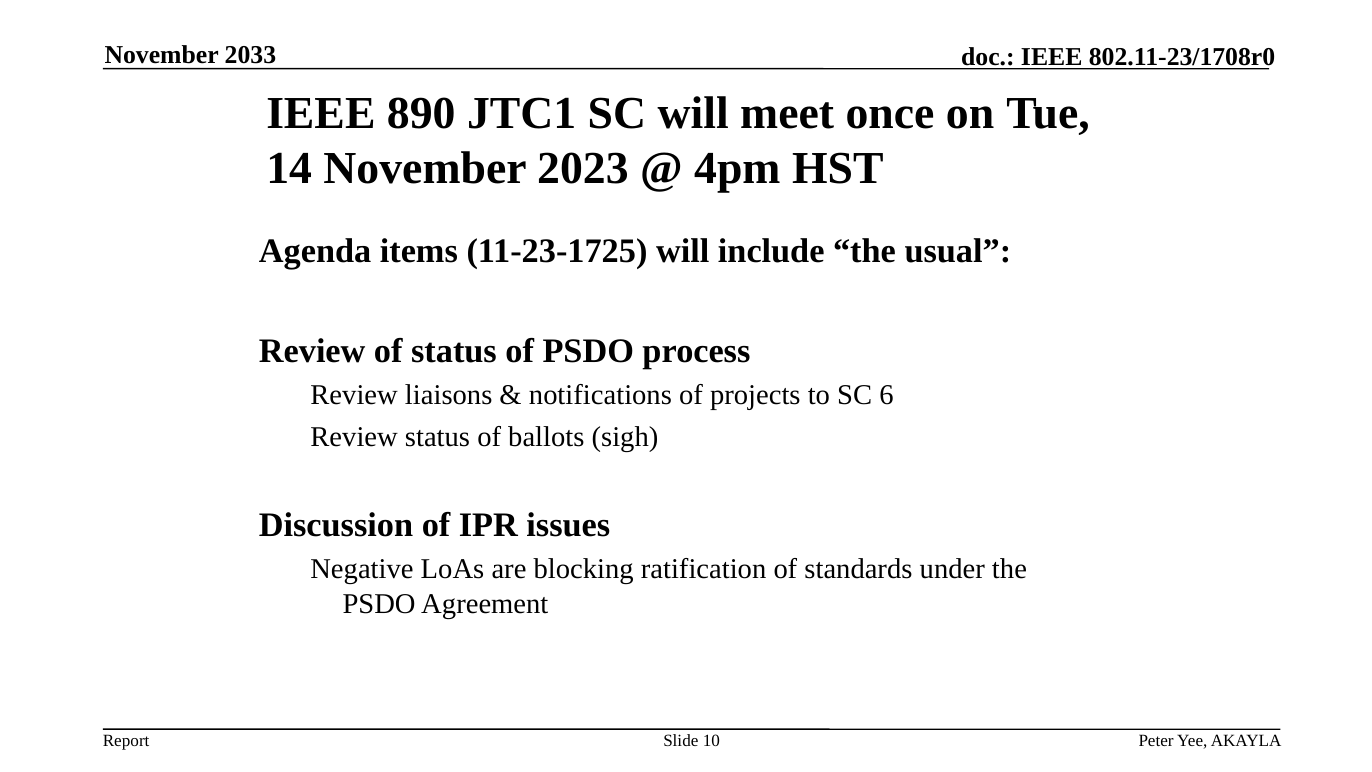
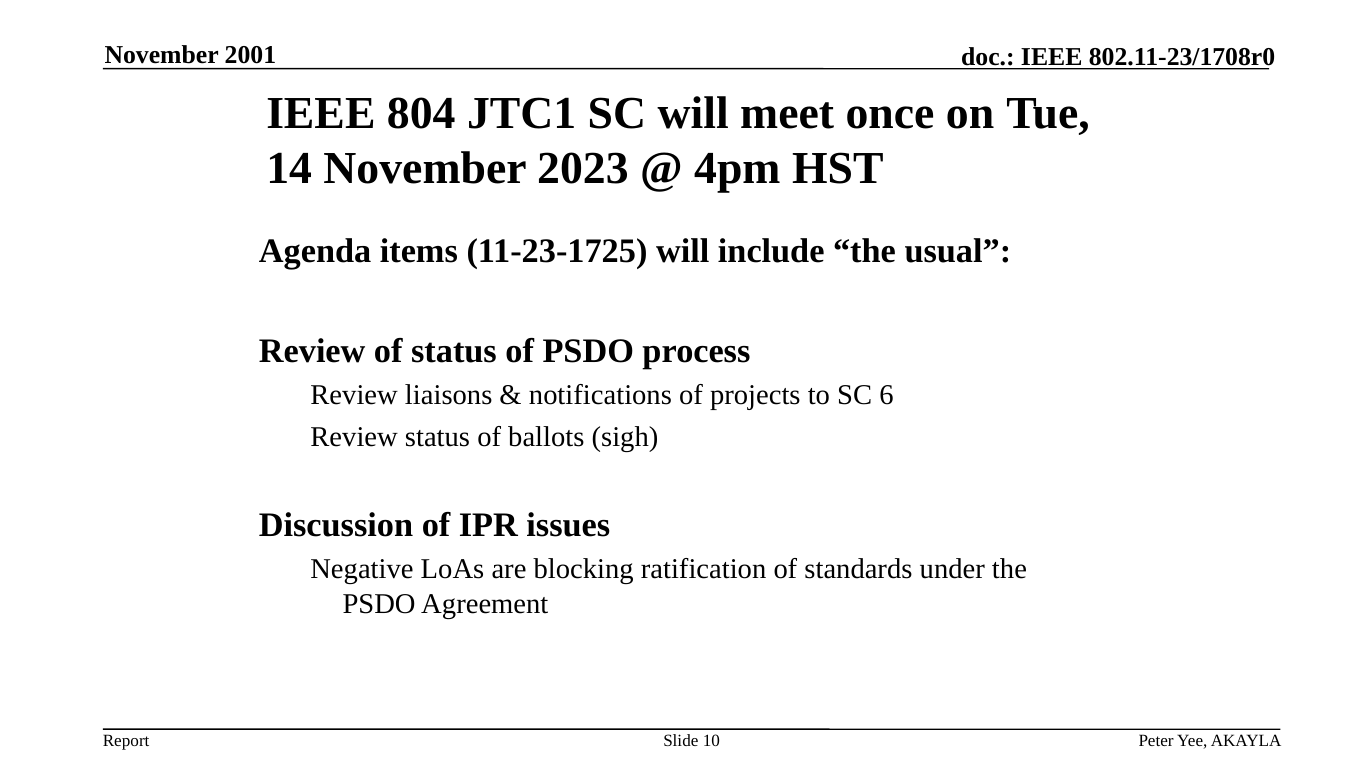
2033: 2033 -> 2001 (250, 55)
890: 890 -> 804 (421, 113)
